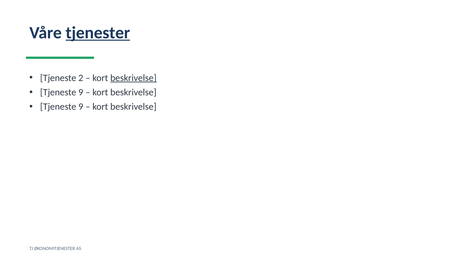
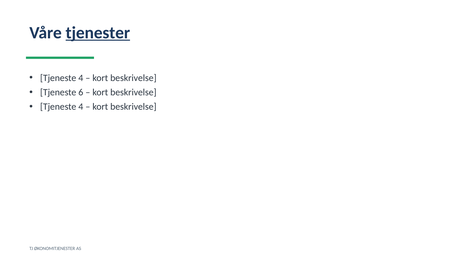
2: 2 -> 4 (81, 78)
beskrivelse underline: present -> none (133, 78)
9: 9 -> 6 (81, 92)
9: 9 -> 4 (81, 107)
